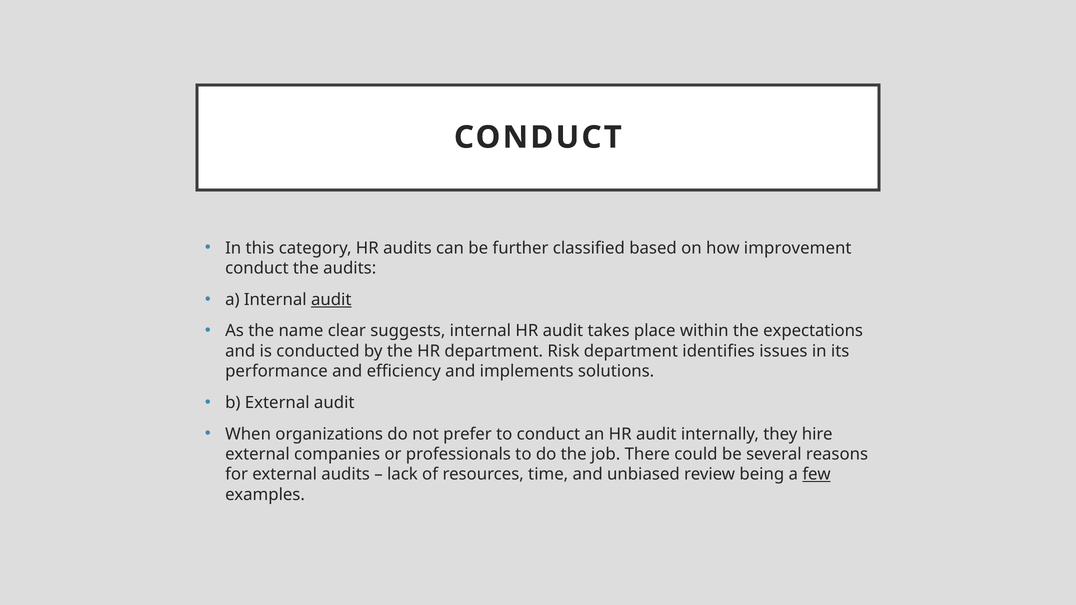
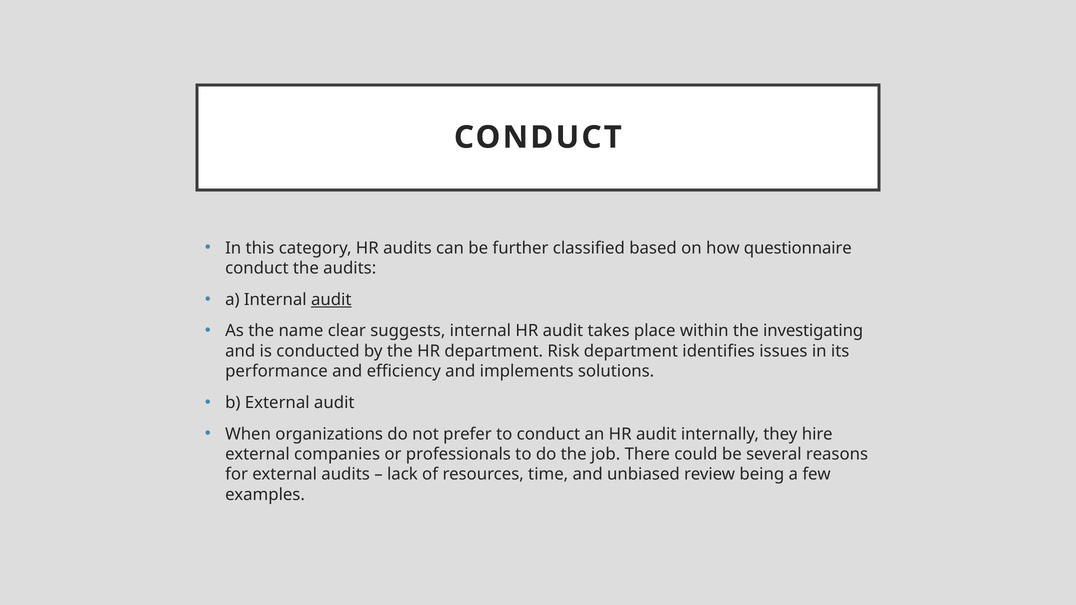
improvement: improvement -> questionnaire (798, 248)
expectations: expectations -> investigating (813, 331)
few underline: present -> none (817, 475)
